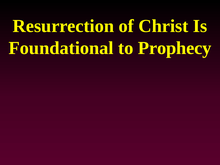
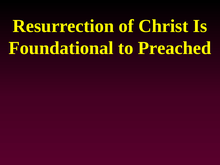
Prophecy: Prophecy -> Preached (175, 48)
